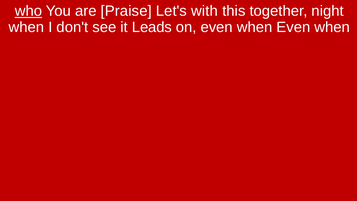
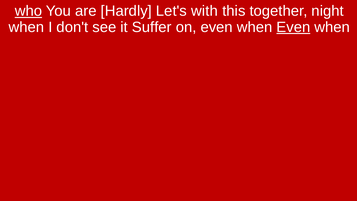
Praise: Praise -> Hardly (126, 11)
Leads: Leads -> Suffer (152, 27)
Even underline: none -> present (293, 27)
